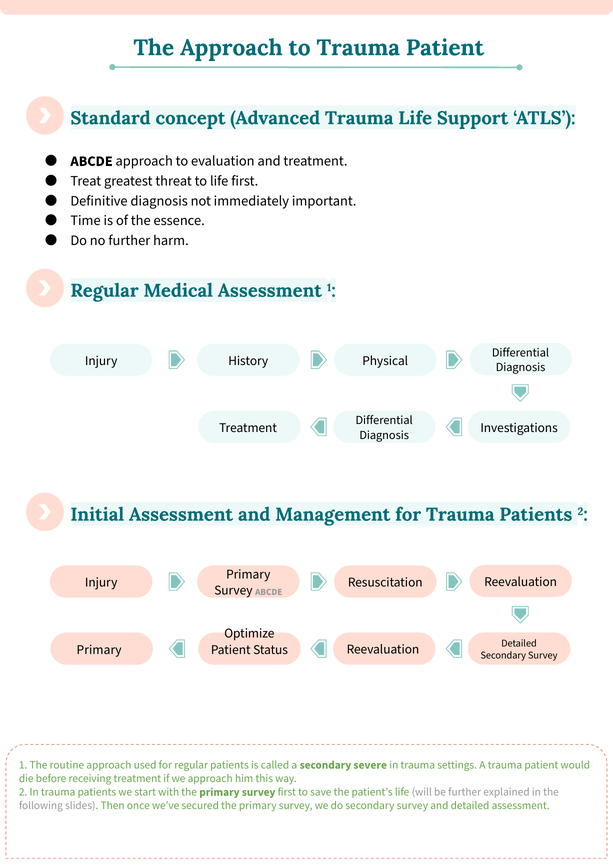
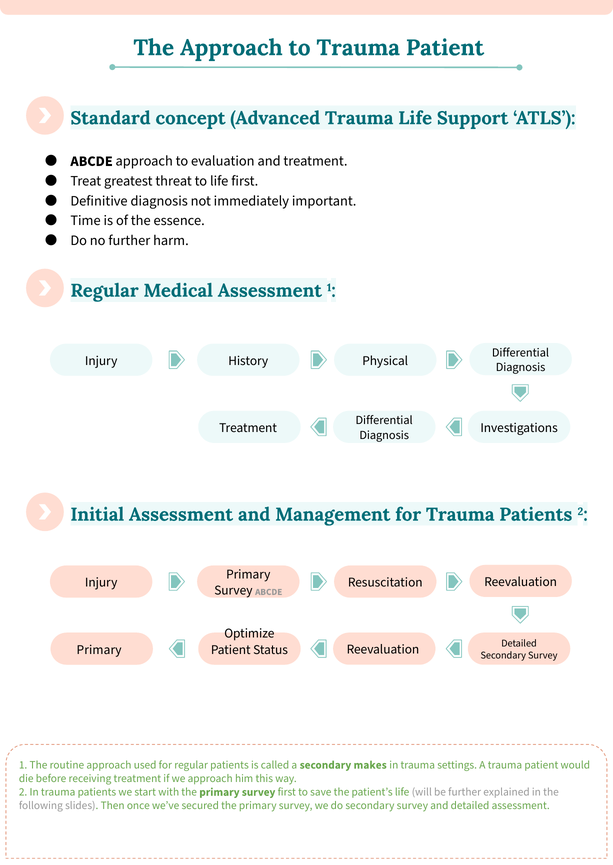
severe: severe -> makes (370, 764)
